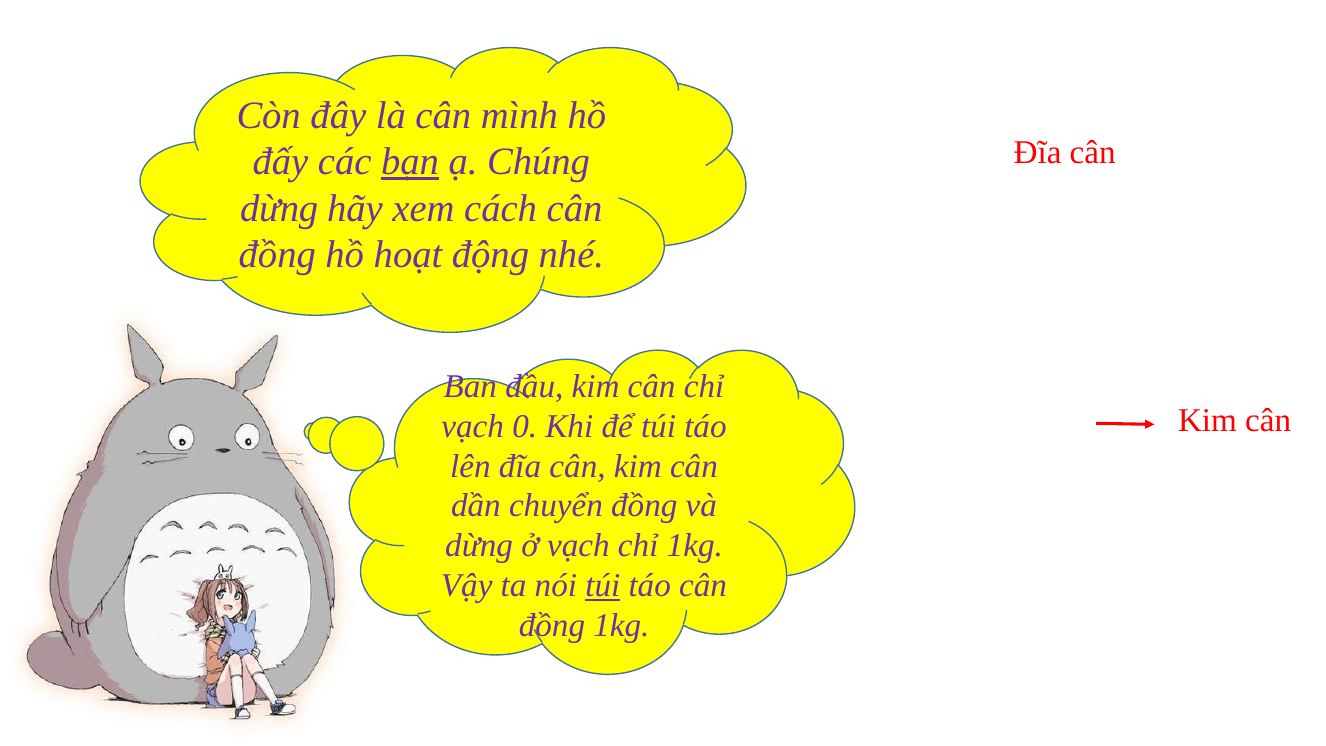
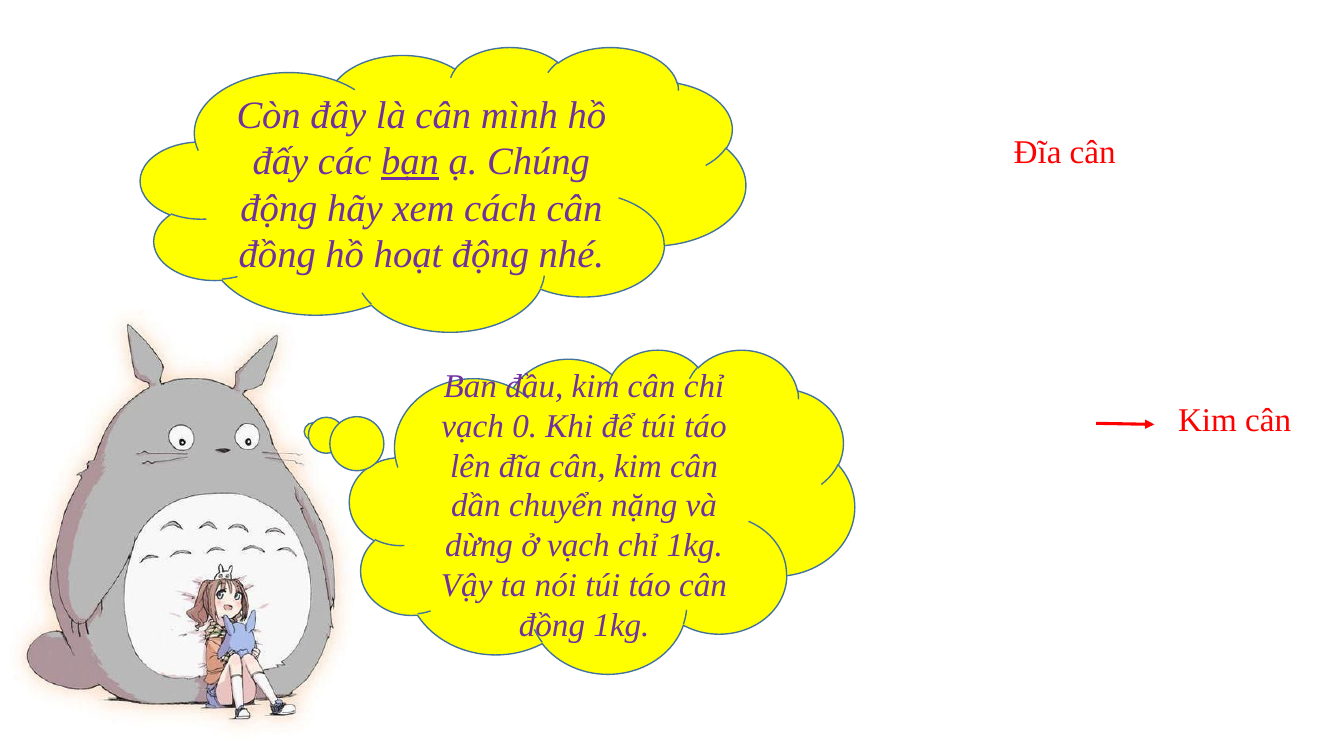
dừng: dừng -> động (279, 208)
chuyển đồng: đồng -> nặng (644, 506)
túi underline: present -> none (603, 585)
